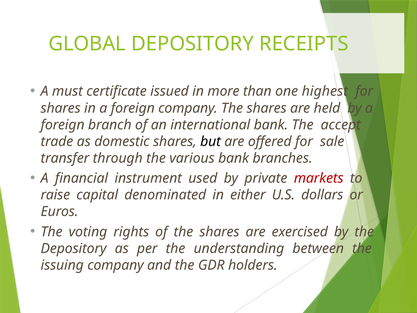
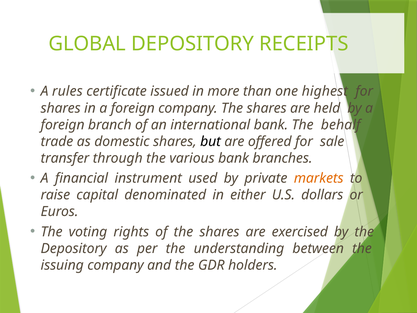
must: must -> rules (67, 91)
accept: accept -> behalf (341, 125)
markets colour: red -> orange (319, 178)
